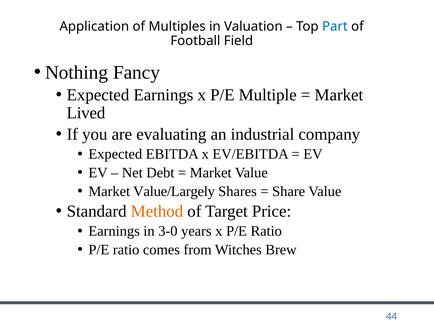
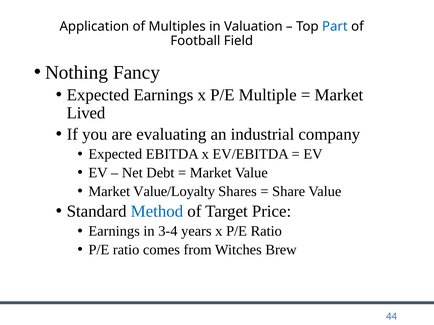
Value/Largely: Value/Largely -> Value/Loyalty (174, 192)
Method colour: orange -> blue (157, 212)
3-0: 3-0 -> 3-4 (168, 232)
